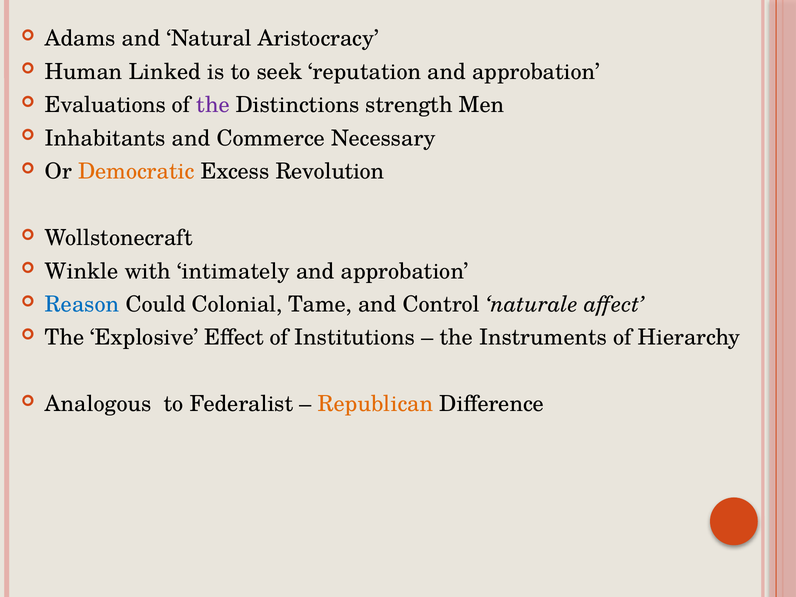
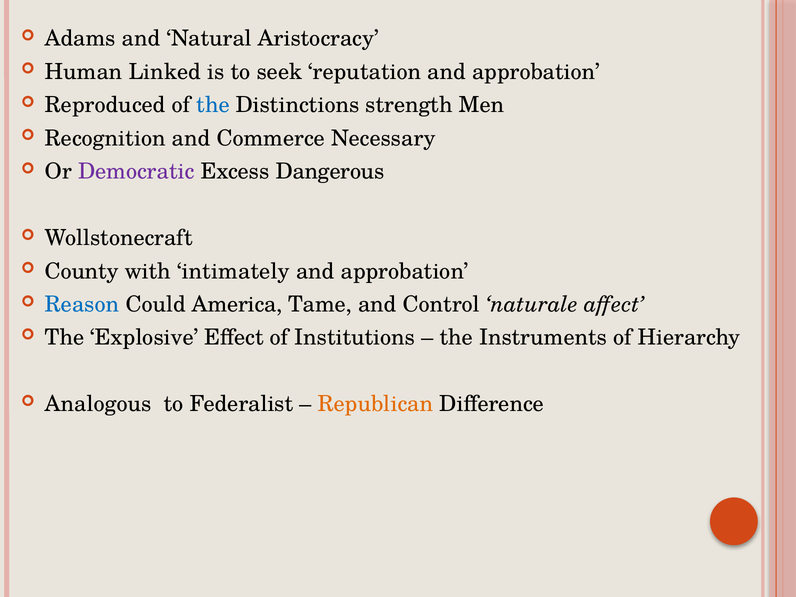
Evaluations: Evaluations -> Reproduced (105, 105)
the colour: purple -> blue (213, 105)
Inhabitants: Inhabitants -> Recognition (105, 138)
Democratic colour: orange -> purple (136, 172)
Revolution: Revolution -> Dangerous (330, 172)
Winkle: Winkle -> County (82, 271)
Colonial: Colonial -> America (237, 304)
